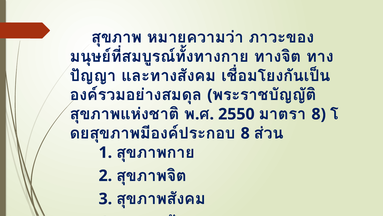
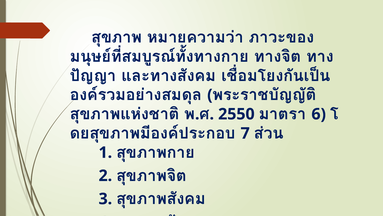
8: 8 -> 6 (319, 114)
8: 8 -> 7 (245, 133)
